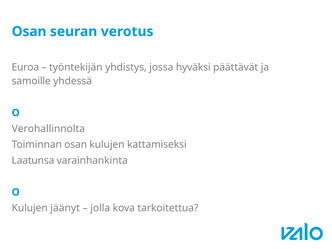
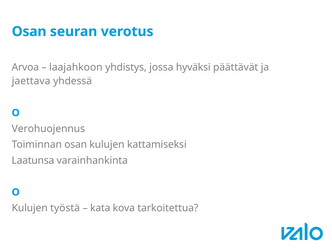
Euroa: Euroa -> Arvoa (25, 67)
työntekijän: työntekijän -> laajahkoon (76, 67)
samoille: samoille -> jaettava (31, 81)
Verohallinnolta: Verohallinnolta -> Verohuojennus (48, 129)
jäänyt: jäänyt -> työstä (65, 208)
jolla: jolla -> kata (100, 208)
